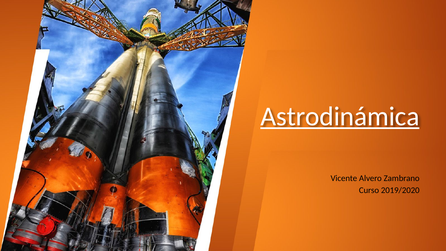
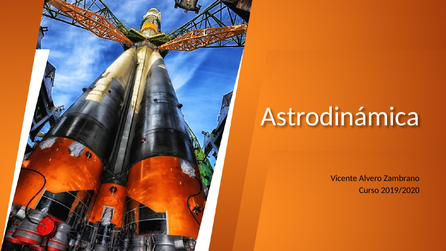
Astrodinámica underline: present -> none (340, 116)
